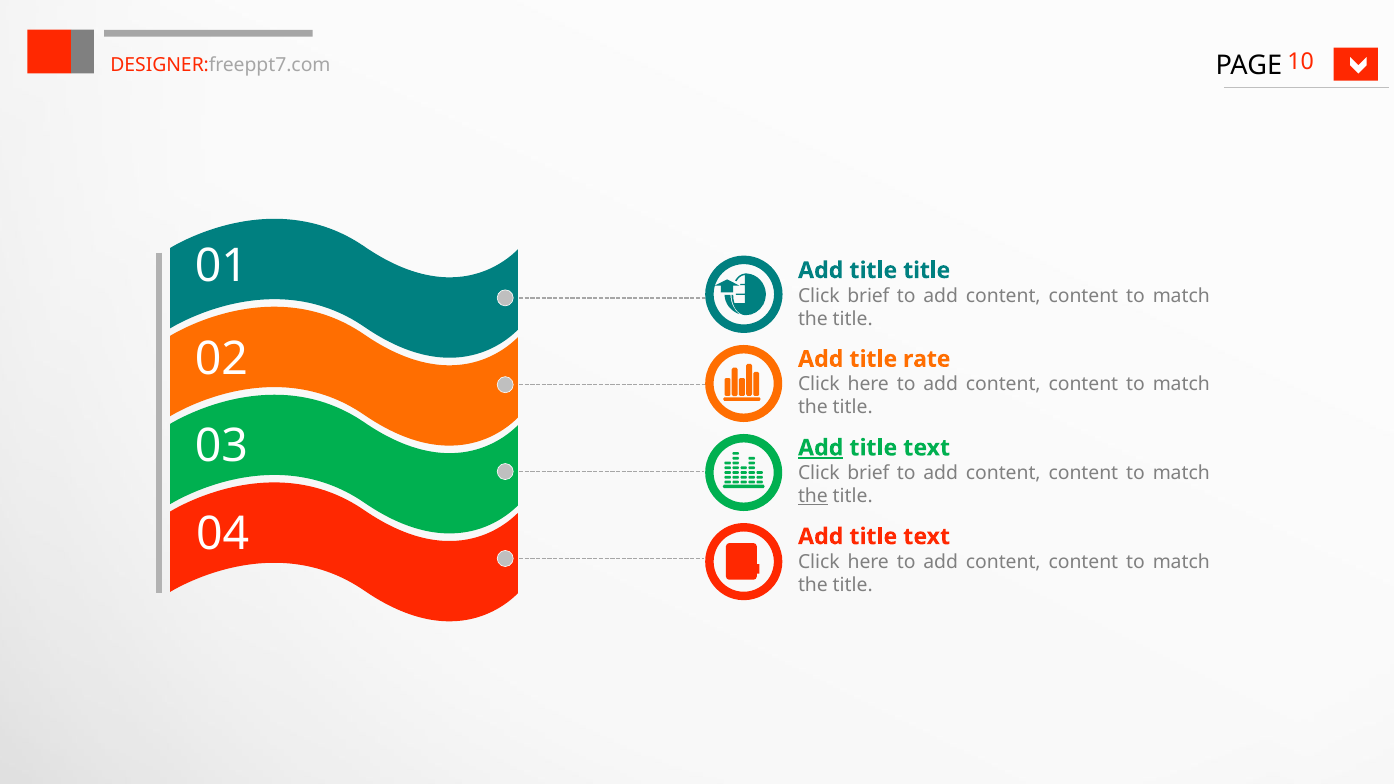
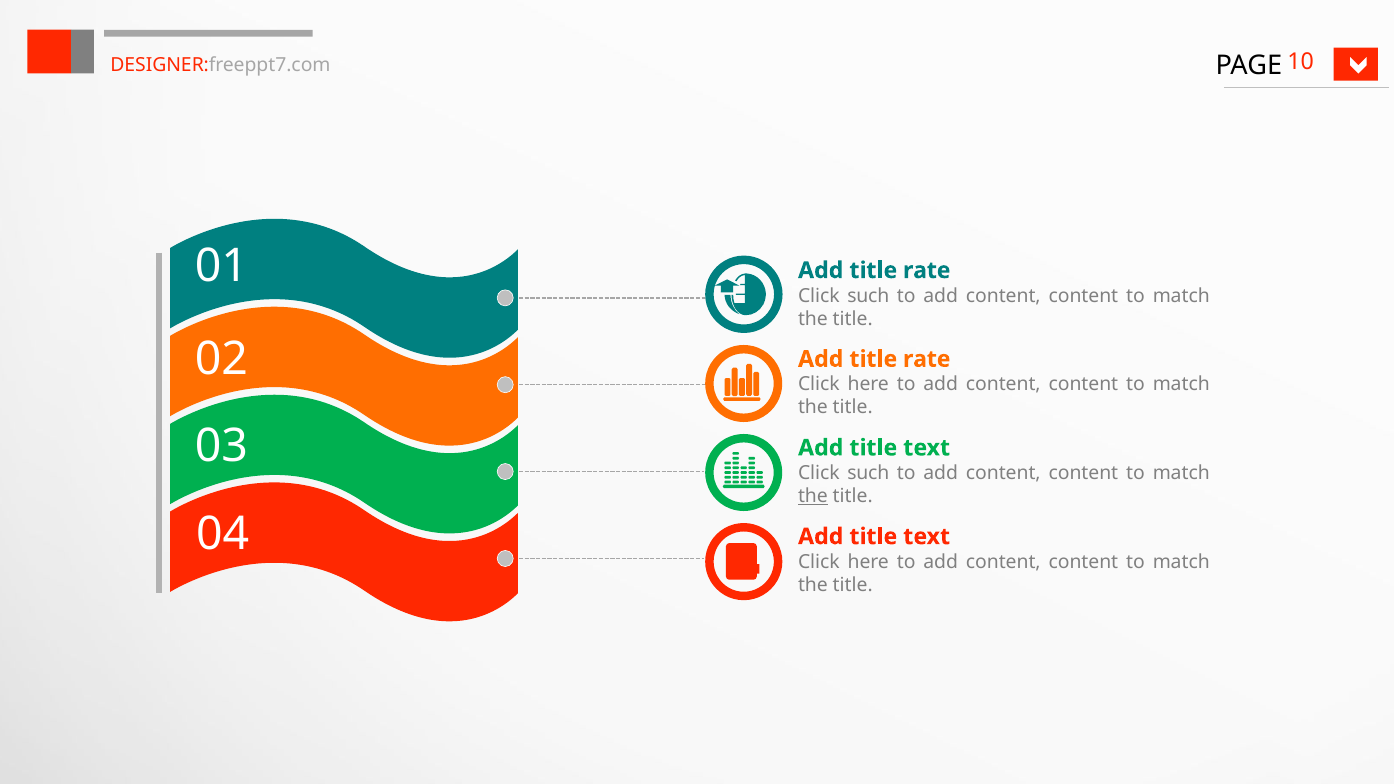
title: title -> rate (927, 270)
brief: brief -> such (868, 296)
Add underline: present -> none (821, 448)
brief: brief -> such (868, 473)
